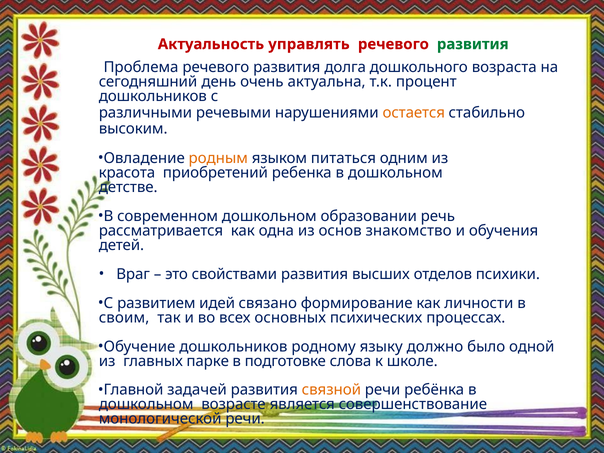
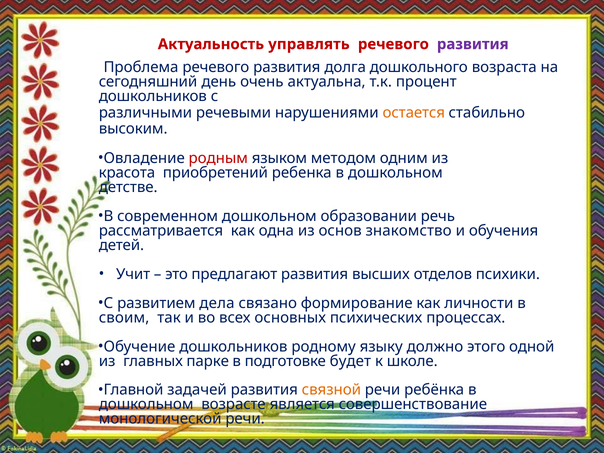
развития colour: green -> purple (473, 44)
родным colour: orange -> red (218, 158)
питаться: питаться -> методом (343, 158)
Враг: Враг -> Учит (133, 274)
свойствами: свойствами -> предлагают (234, 274)
идей: идей -> дела (217, 303)
было: было -> этого (486, 347)
слова: слова -> будет (350, 361)
